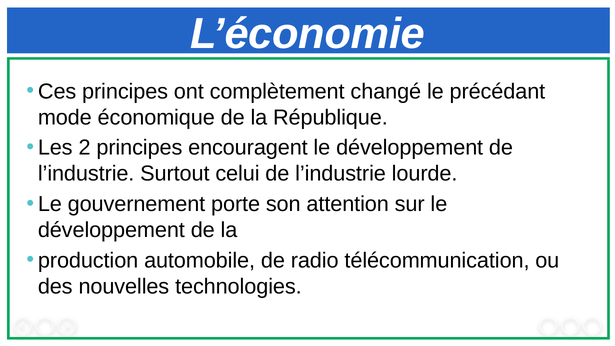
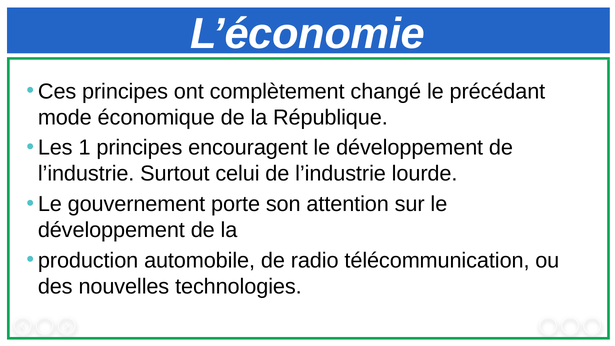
2: 2 -> 1 (85, 148)
